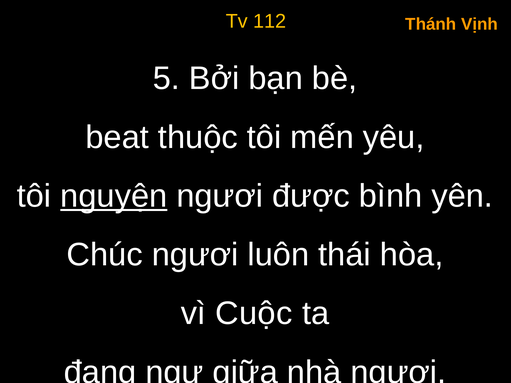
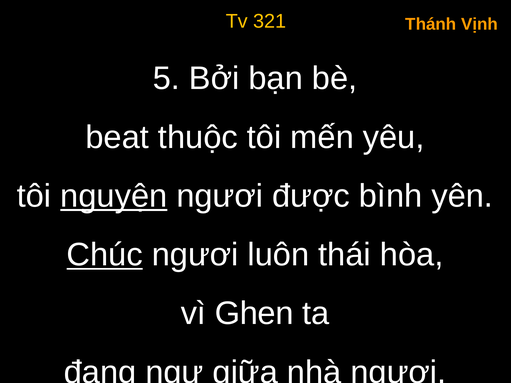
112: 112 -> 321 (270, 21)
Chúc underline: none -> present (105, 255)
Cuộc: Cuộc -> Ghen (254, 314)
